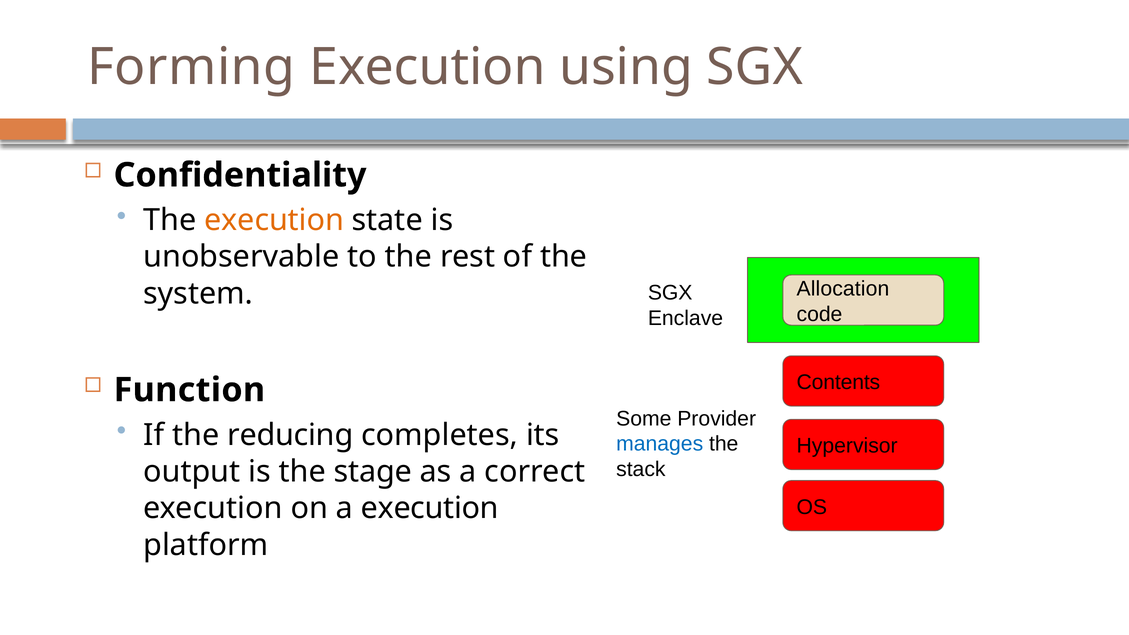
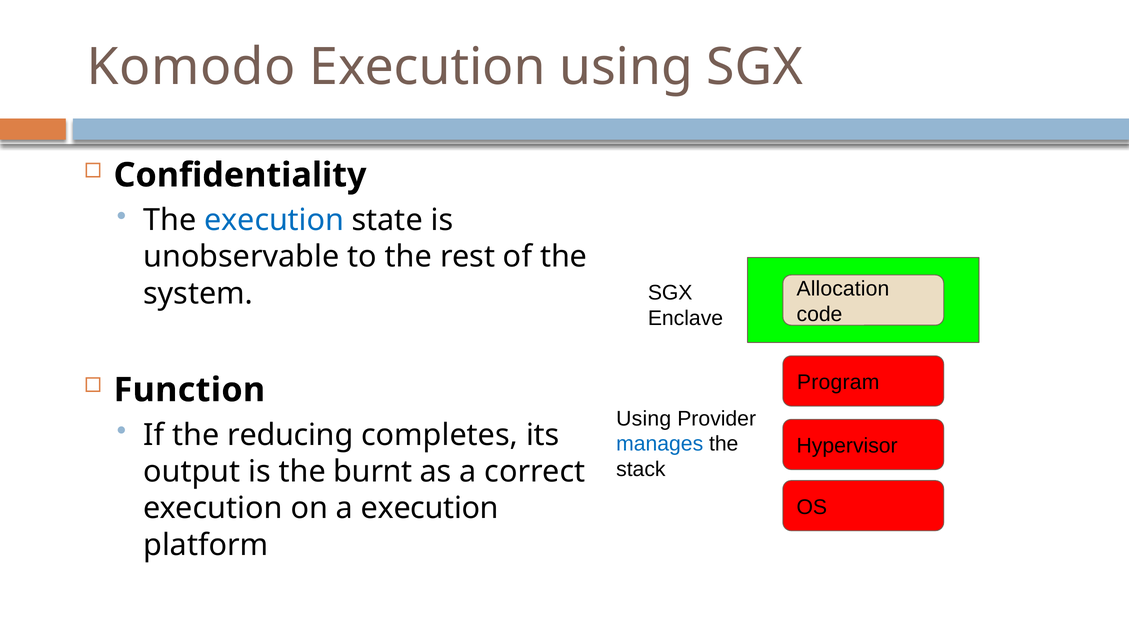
Forming: Forming -> Komodo (191, 67)
execution colour: orange -> blue (274, 220)
Contents: Contents -> Program (838, 382)
Some: Some -> Using (644, 419)
stage: stage -> burnt (373, 472)
